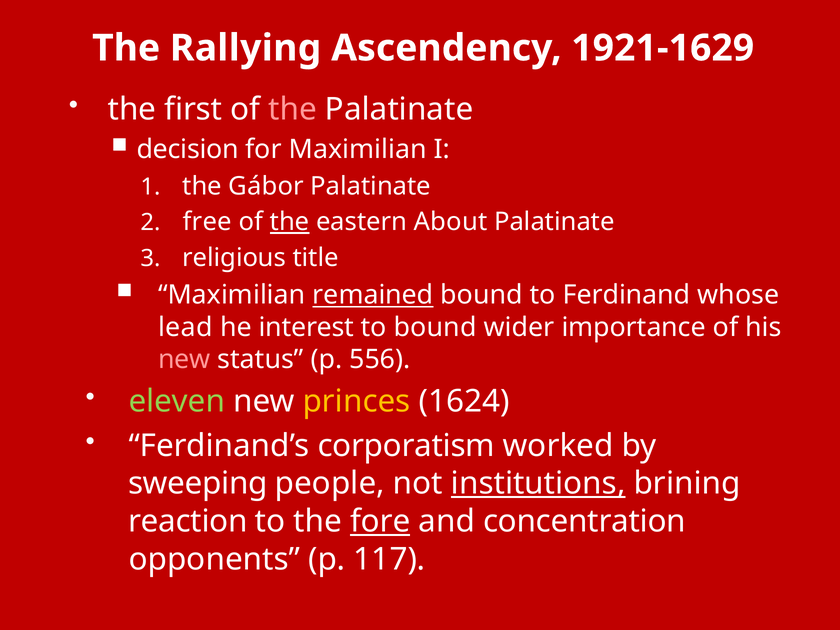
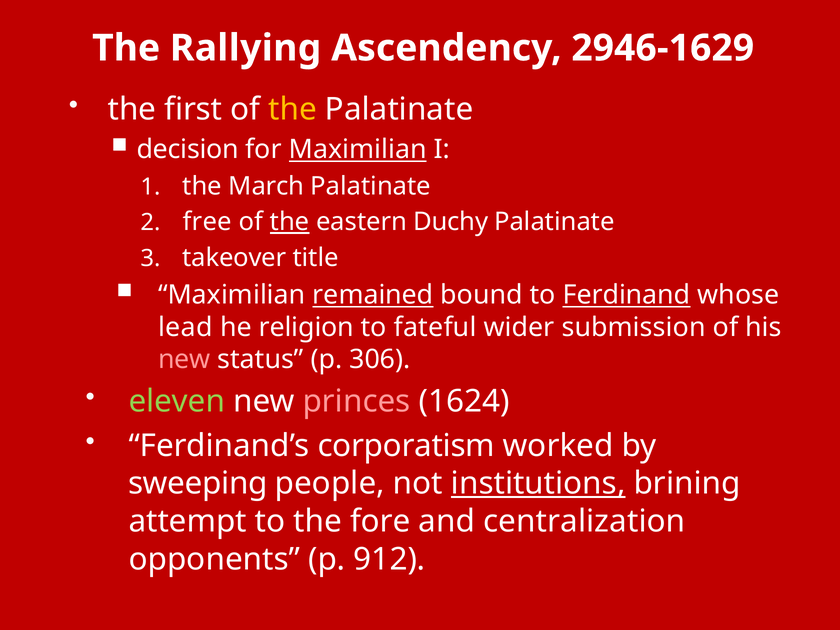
1921-1629: 1921-1629 -> 2946-1629 (663, 48)
the colour: pink -> yellow (293, 109)
Maximilian underline: none -> present (358, 150)
Gábor: Gábor -> March (266, 186)
About: About -> Duchy (451, 222)
religious: religious -> takeover (234, 258)
Ferdinand underline: none -> present (627, 295)
interest: interest -> religion (306, 327)
to bound: bound -> fateful (435, 327)
importance: importance -> submission (634, 327)
556: 556 -> 306 (380, 359)
princes colour: yellow -> pink (357, 401)
reaction: reaction -> attempt (188, 521)
fore underline: present -> none (380, 521)
concentration: concentration -> centralization (584, 521)
117: 117 -> 912 (389, 559)
